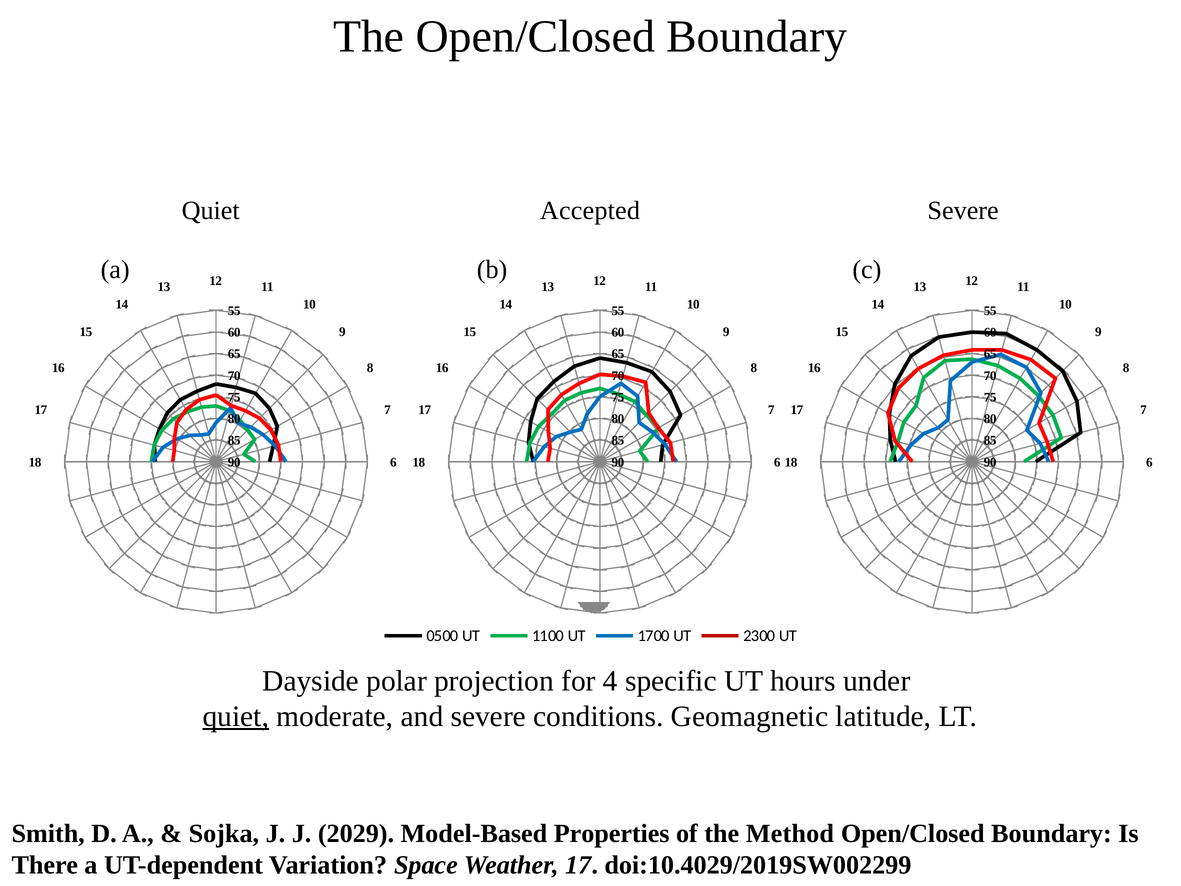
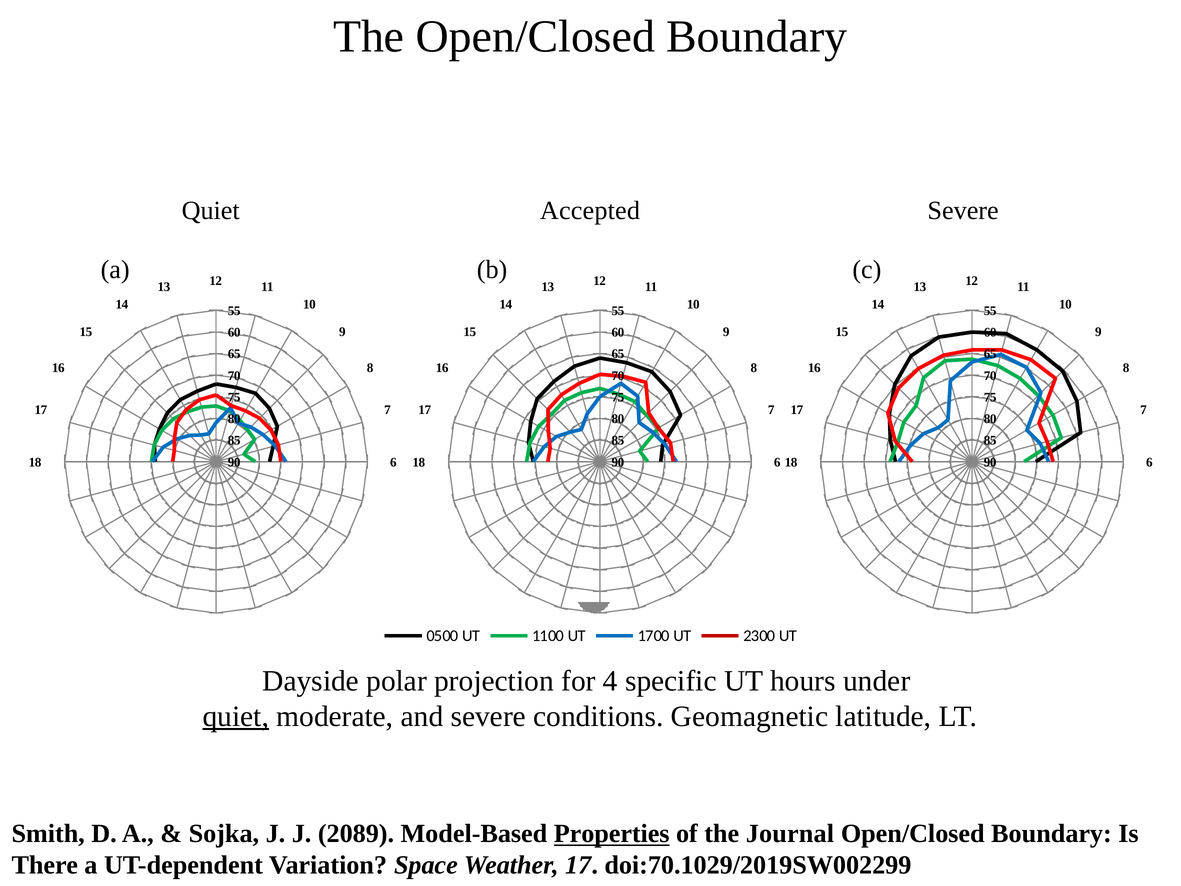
2029: 2029 -> 2089 (356, 834)
Properties underline: none -> present (612, 834)
Method: Method -> Journal (790, 834)
doi:10.4029/2019SW002299: doi:10.4029/2019SW002299 -> doi:70.1029/2019SW002299 (758, 865)
